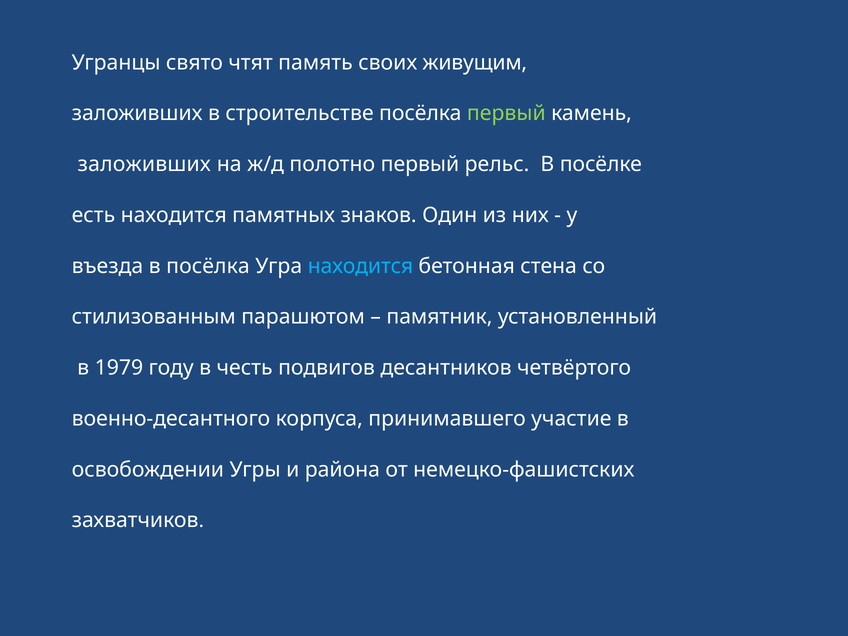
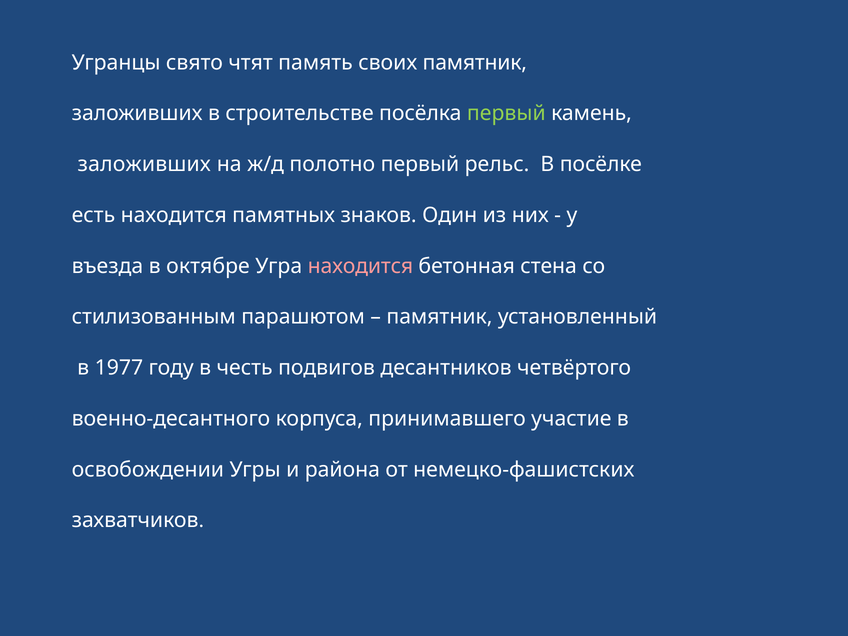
своих живущим: живущим -> памятник (475, 63)
в посёлка: посёлка -> октябре (208, 266)
находится colour: light blue -> pink (360, 266)
1979: 1979 -> 1977 (119, 368)
